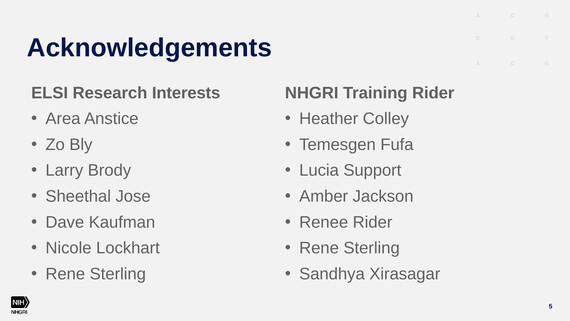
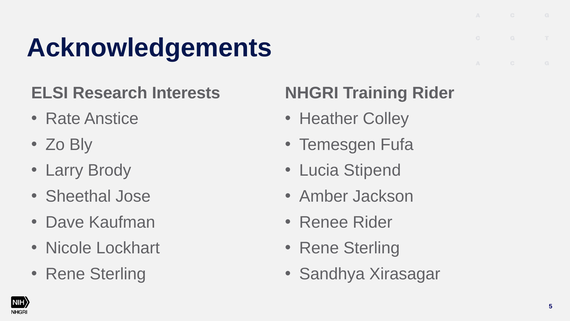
Area: Area -> Rate (63, 119)
Support: Support -> Stipend (372, 170)
